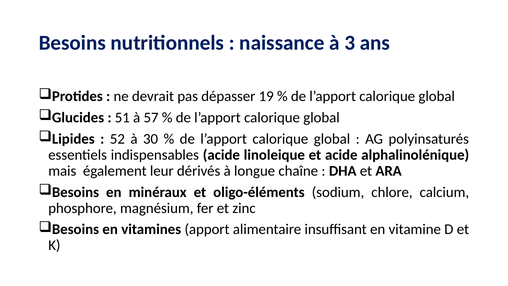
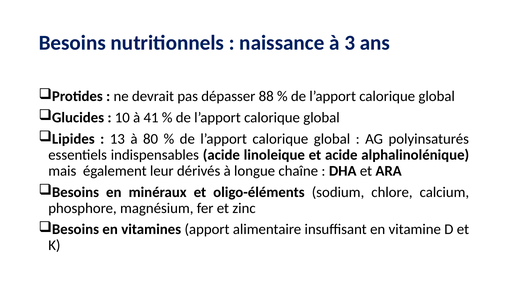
19: 19 -> 88 (266, 96)
51: 51 -> 10 (122, 117)
57: 57 -> 41 (151, 117)
52: 52 -> 13 (117, 139)
30: 30 -> 80 (151, 139)
